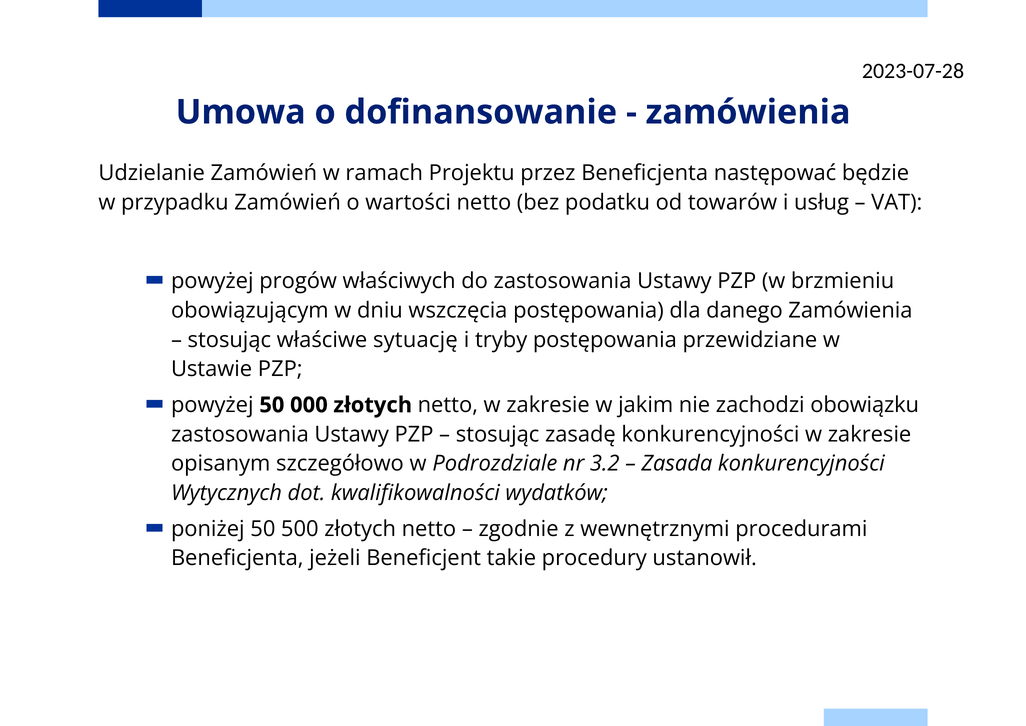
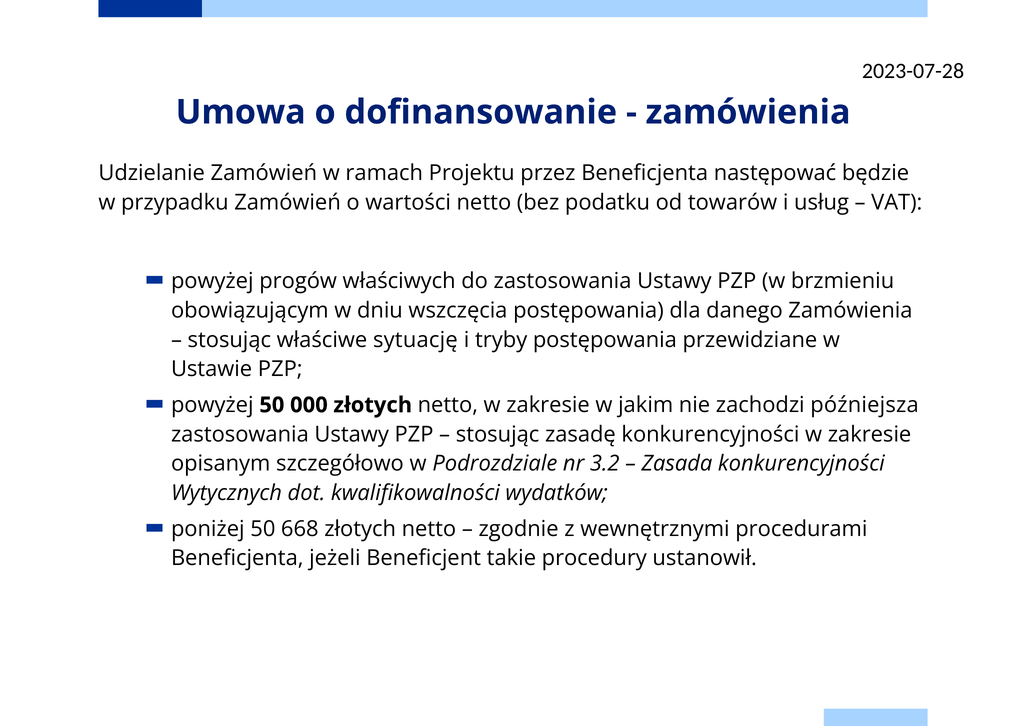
obowiązku: obowiązku -> późniejsza (865, 405)
500: 500 -> 668 (300, 528)
